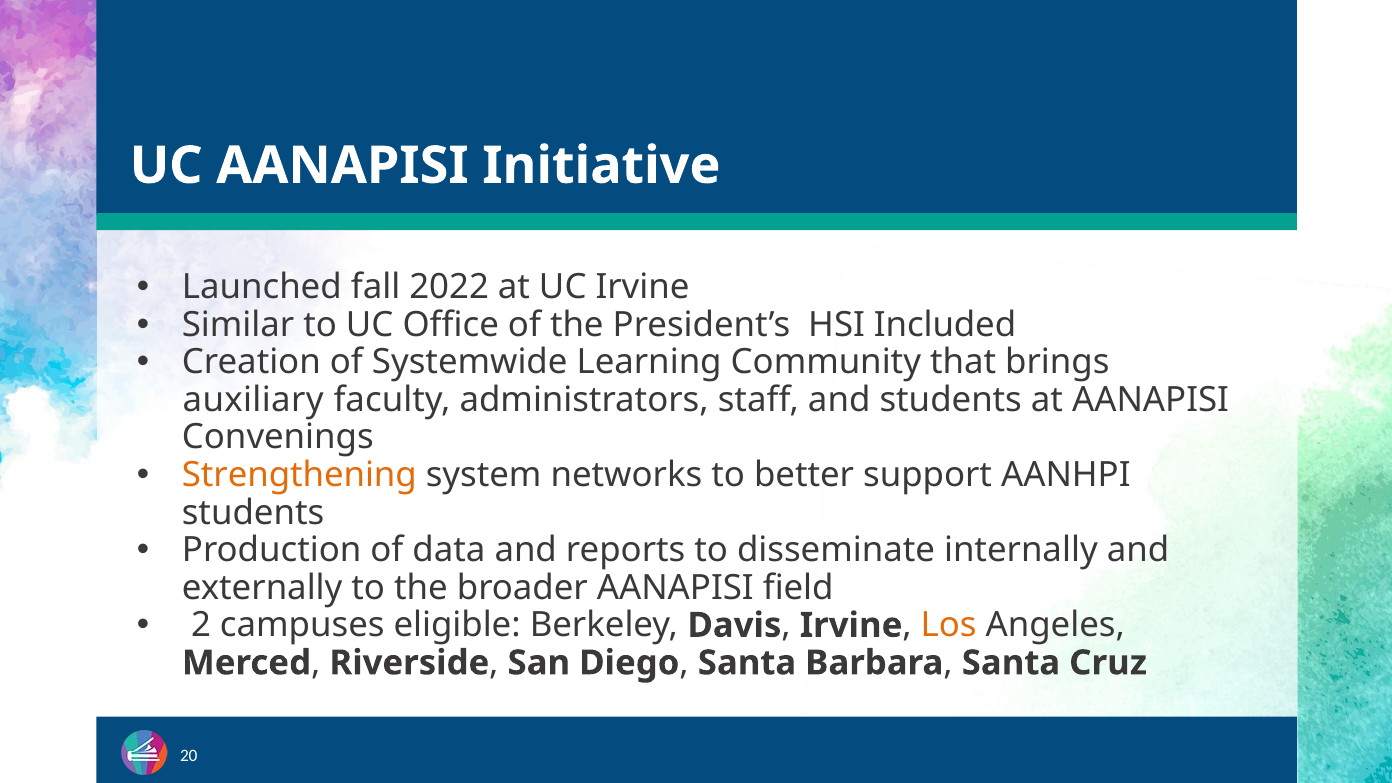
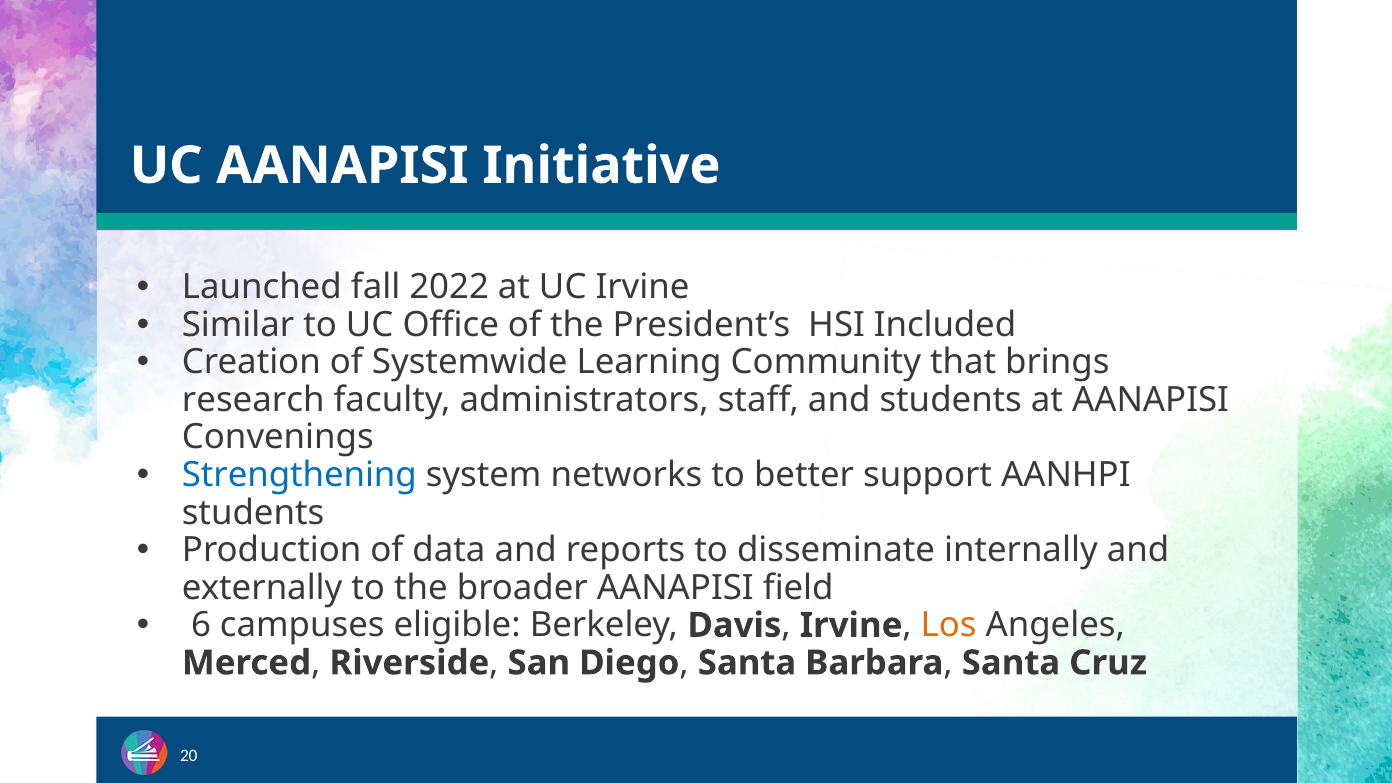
auxiliary: auxiliary -> research (253, 400)
Strengthening colour: orange -> blue (299, 475)
2: 2 -> 6 (201, 625)
